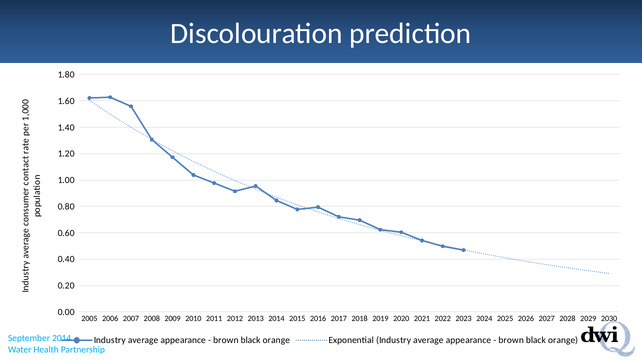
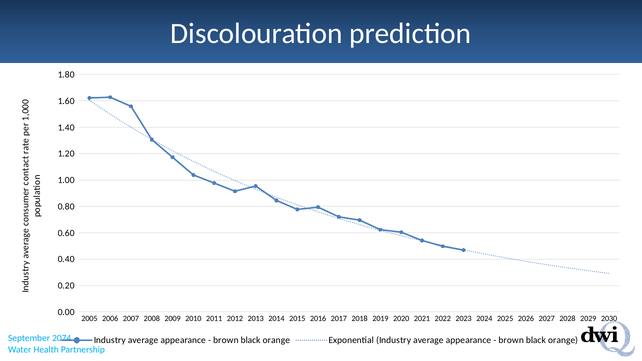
2014: 2014 -> 2074 (62, 339)
